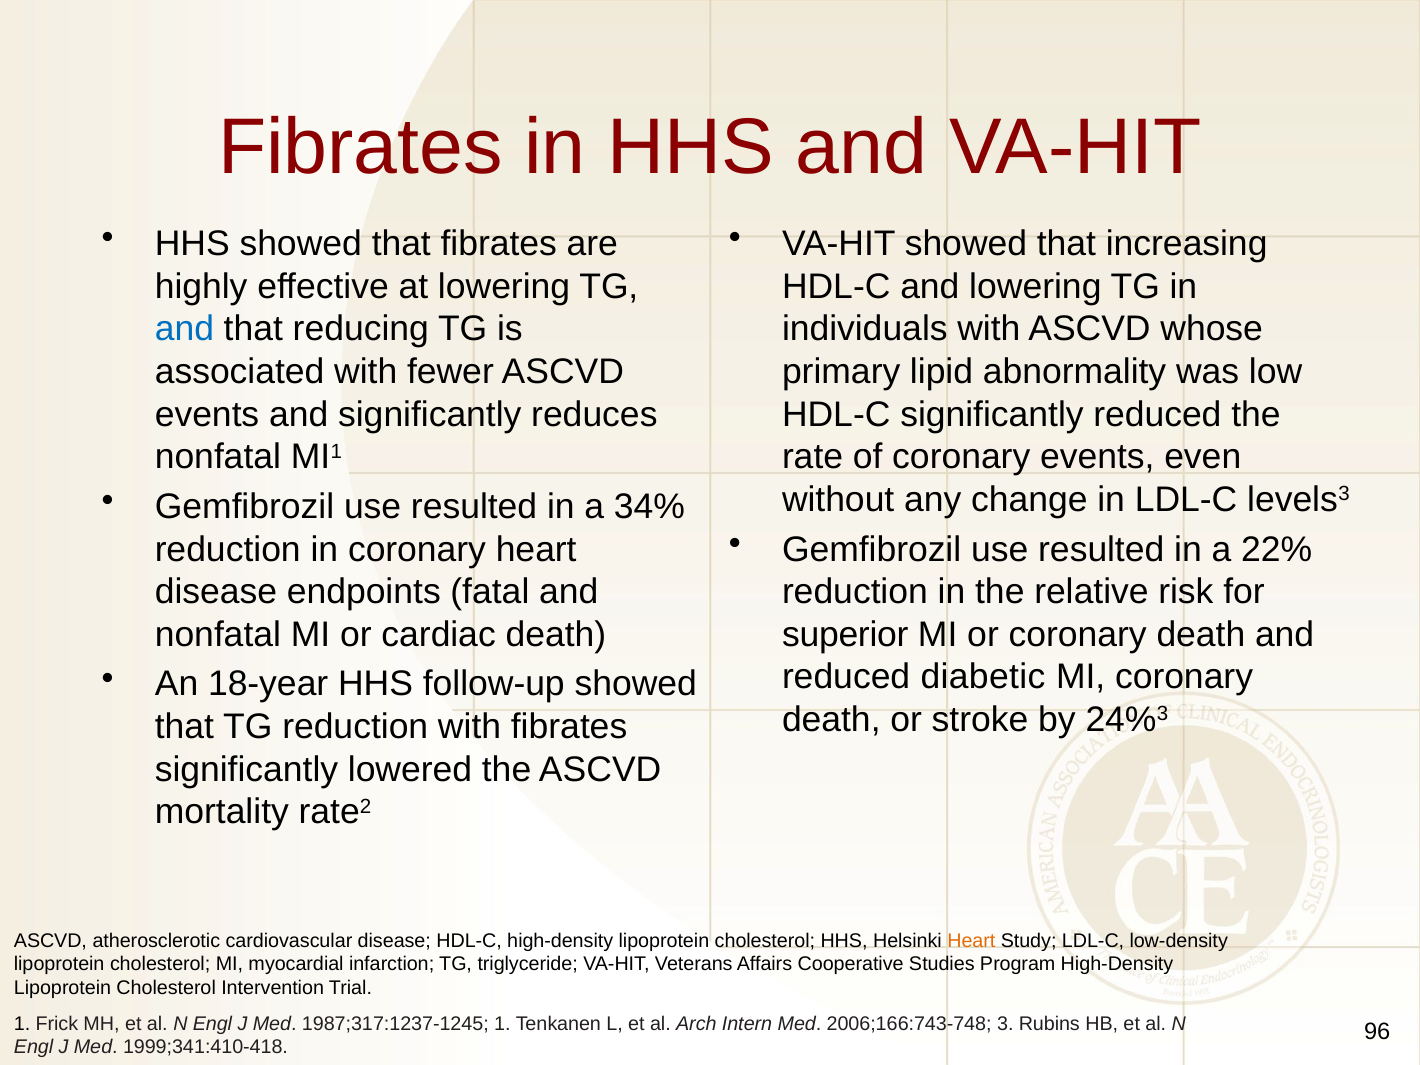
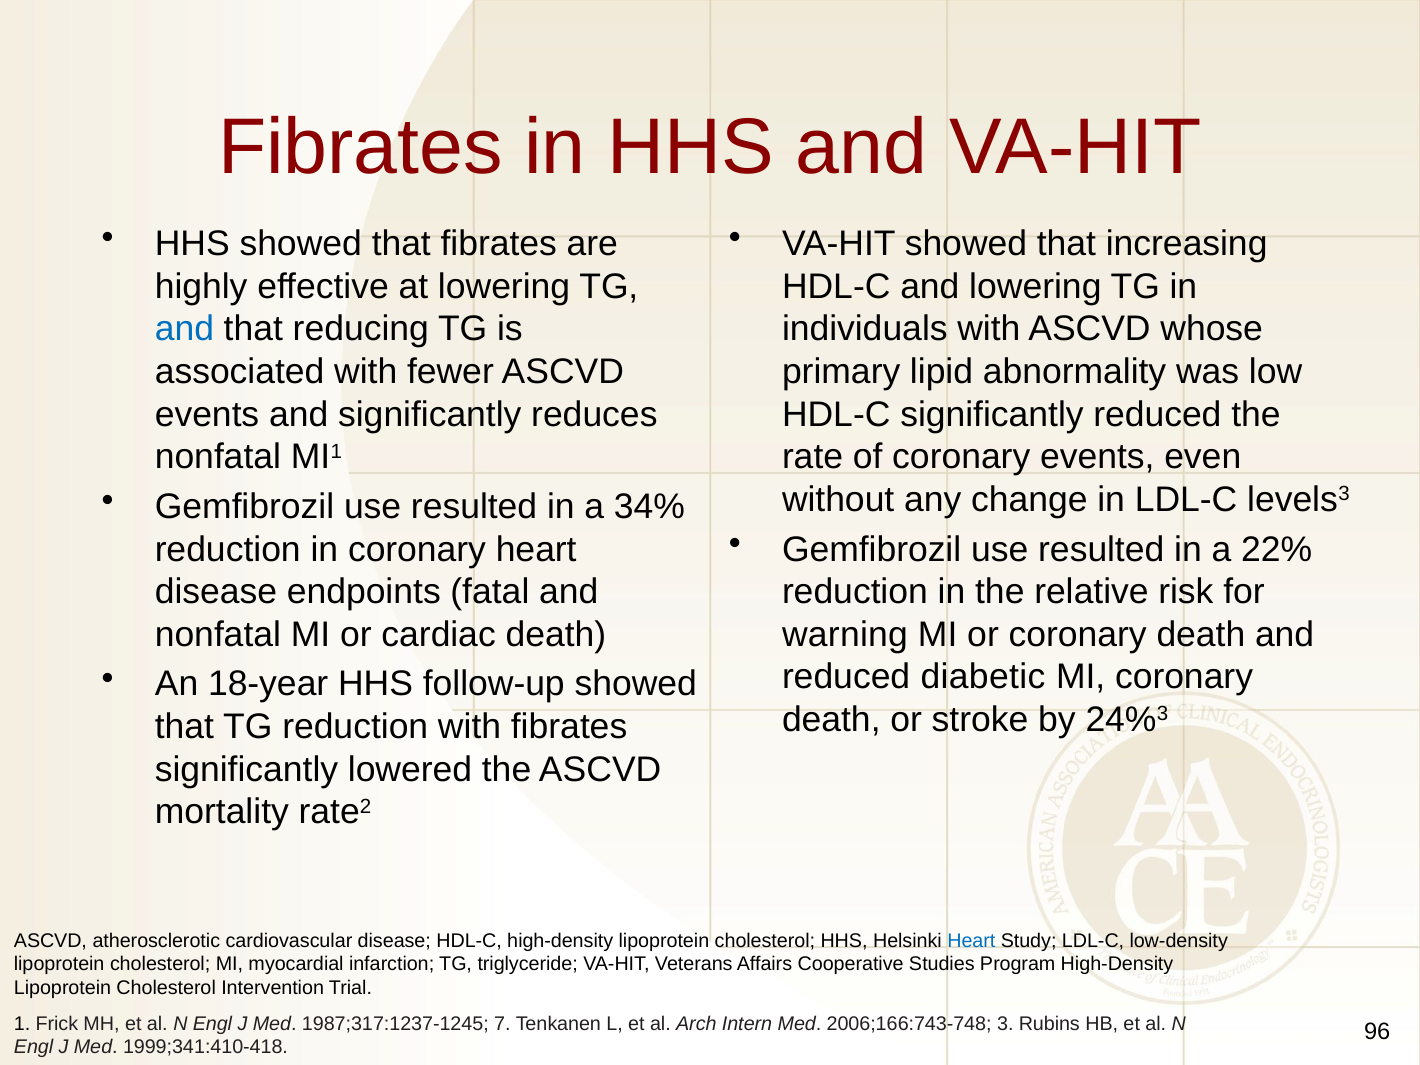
superior: superior -> warning (845, 634)
Heart colour: orange -> blue (971, 941)
1987;317:1237-1245 1: 1 -> 7 (502, 1024)
